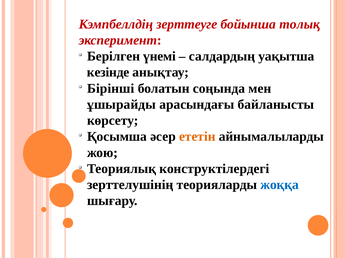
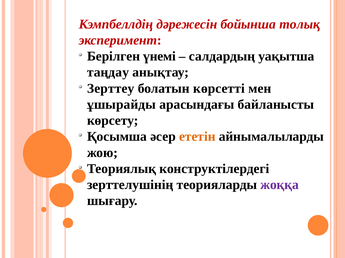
зерттеуге: зерттеуге -> дәрежесін (187, 24)
кезінде: кезінде -> таңдау (108, 72)
Бірінші: Бірінші -> Зерттеу (111, 89)
соңында: соңында -> көрсетті (219, 89)
жоққа colour: blue -> purple (280, 185)
